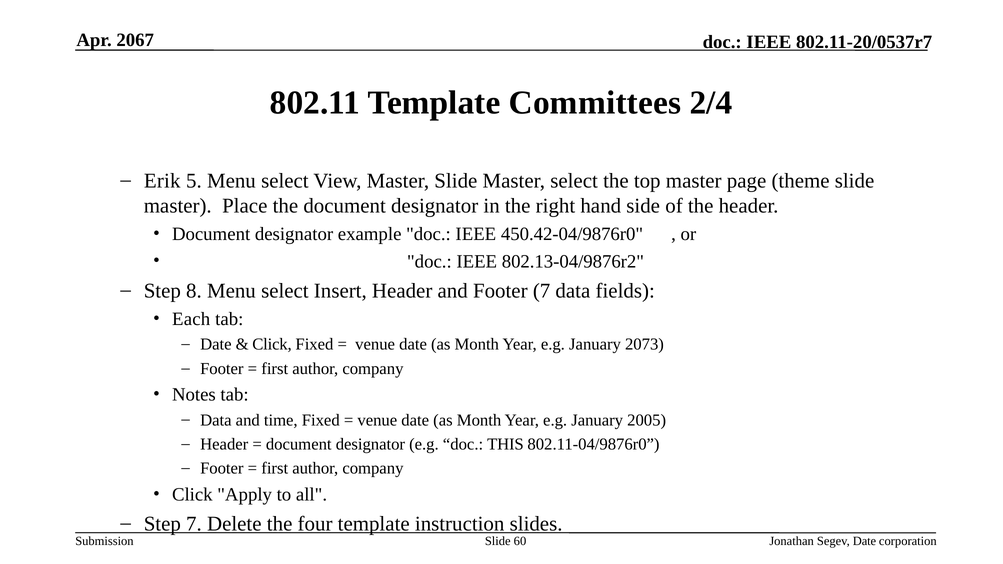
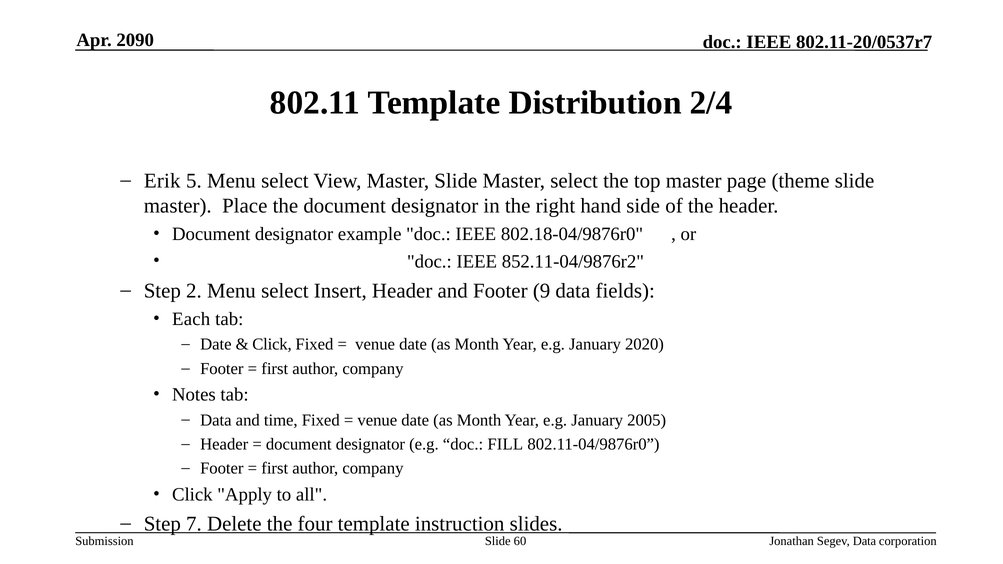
2067: 2067 -> 2090 (135, 40)
Committees: Committees -> Distribution (595, 103)
450.42-04/9876r0: 450.42-04/9876r0 -> 802.18-04/9876r0 (572, 234)
802.13-04/9876r2: 802.13-04/9876r2 -> 852.11-04/9876r2 (573, 262)
8: 8 -> 2 (194, 291)
Footer 7: 7 -> 9 (542, 291)
2073: 2073 -> 2020 (644, 344)
THIS: THIS -> FILL (505, 444)
Segev Date: Date -> Data (864, 541)
